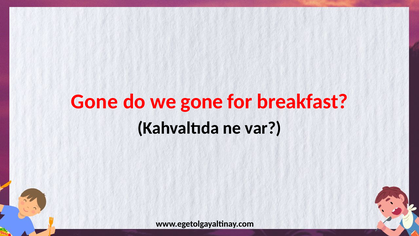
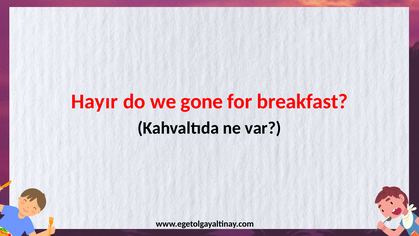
Gone: Gone -> Hayır (94, 102)
